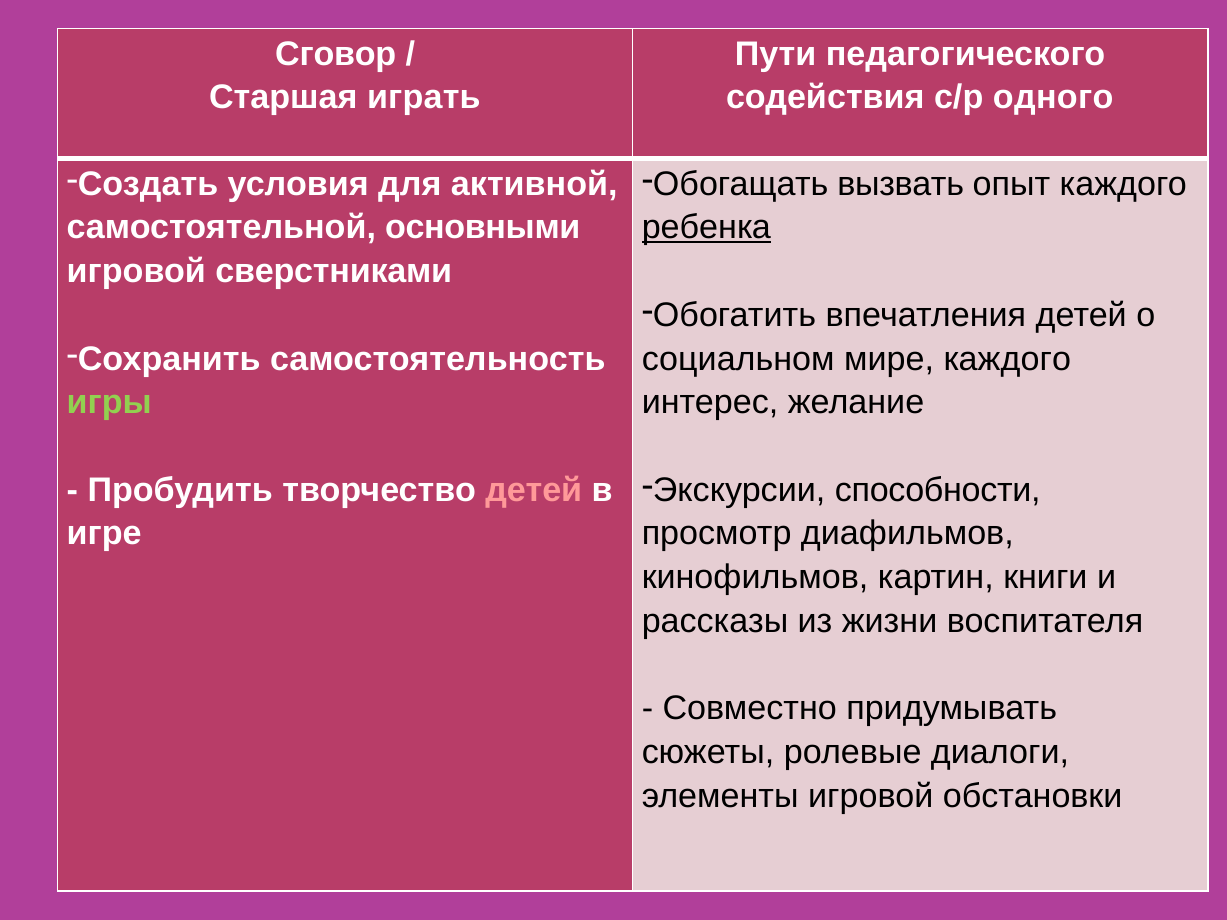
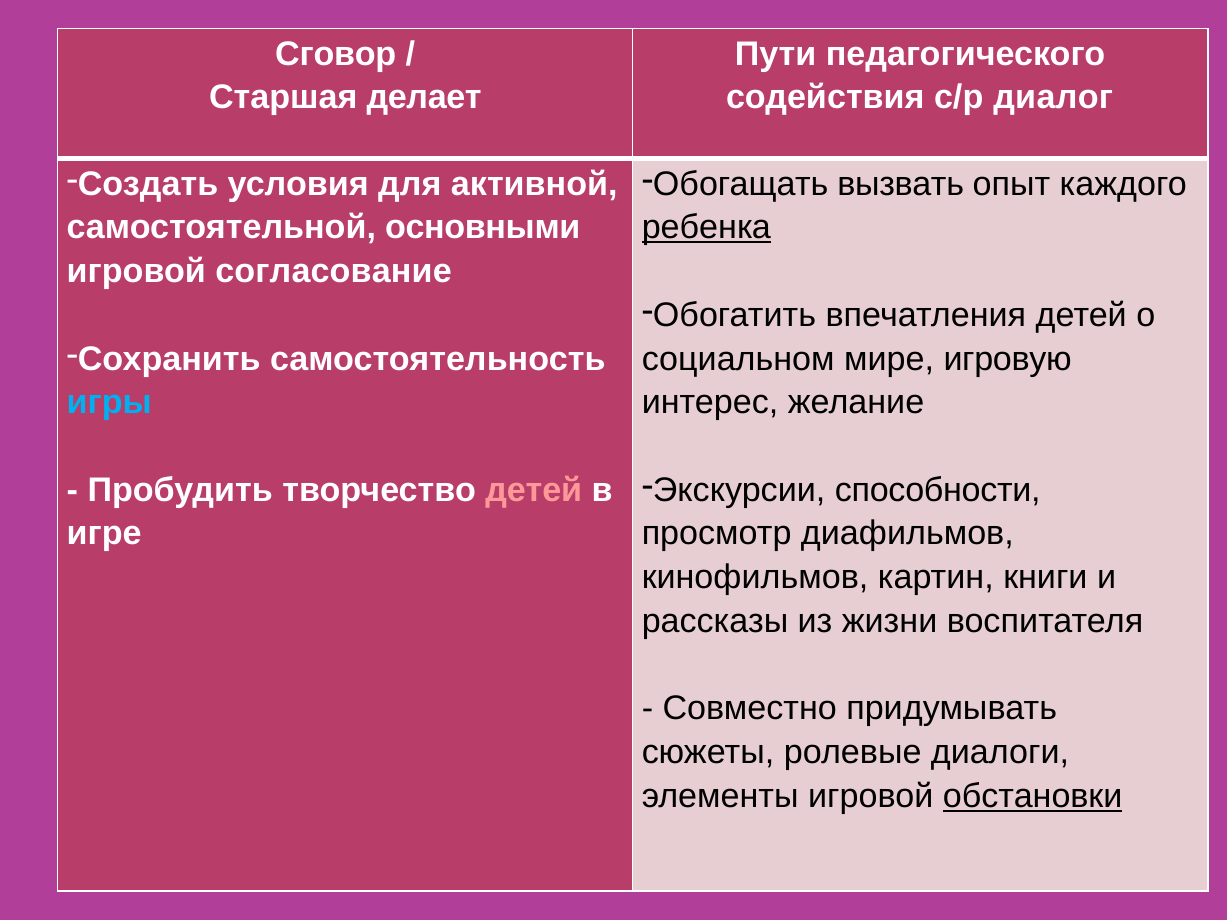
играть: играть -> делает (424, 98)
одного: одного -> диалог (1053, 98)
сверстниками: сверстниками -> согласование (334, 271)
мире каждого: каждого -> игровую (1008, 359)
игры colour: light green -> light blue (109, 403)
обстановки underline: none -> present (1033, 796)
